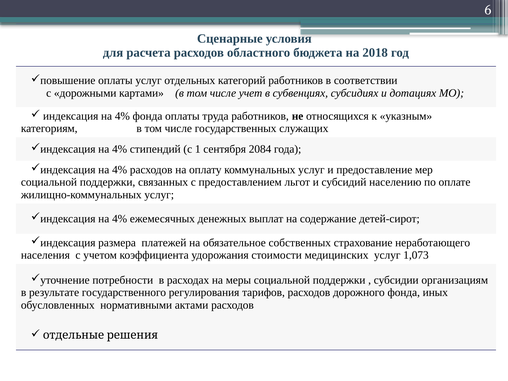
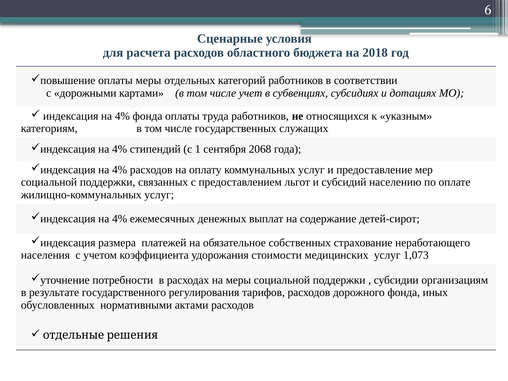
оплаты услуг: услуг -> меры (148, 81)
2084: 2084 -> 2068 (260, 149)
